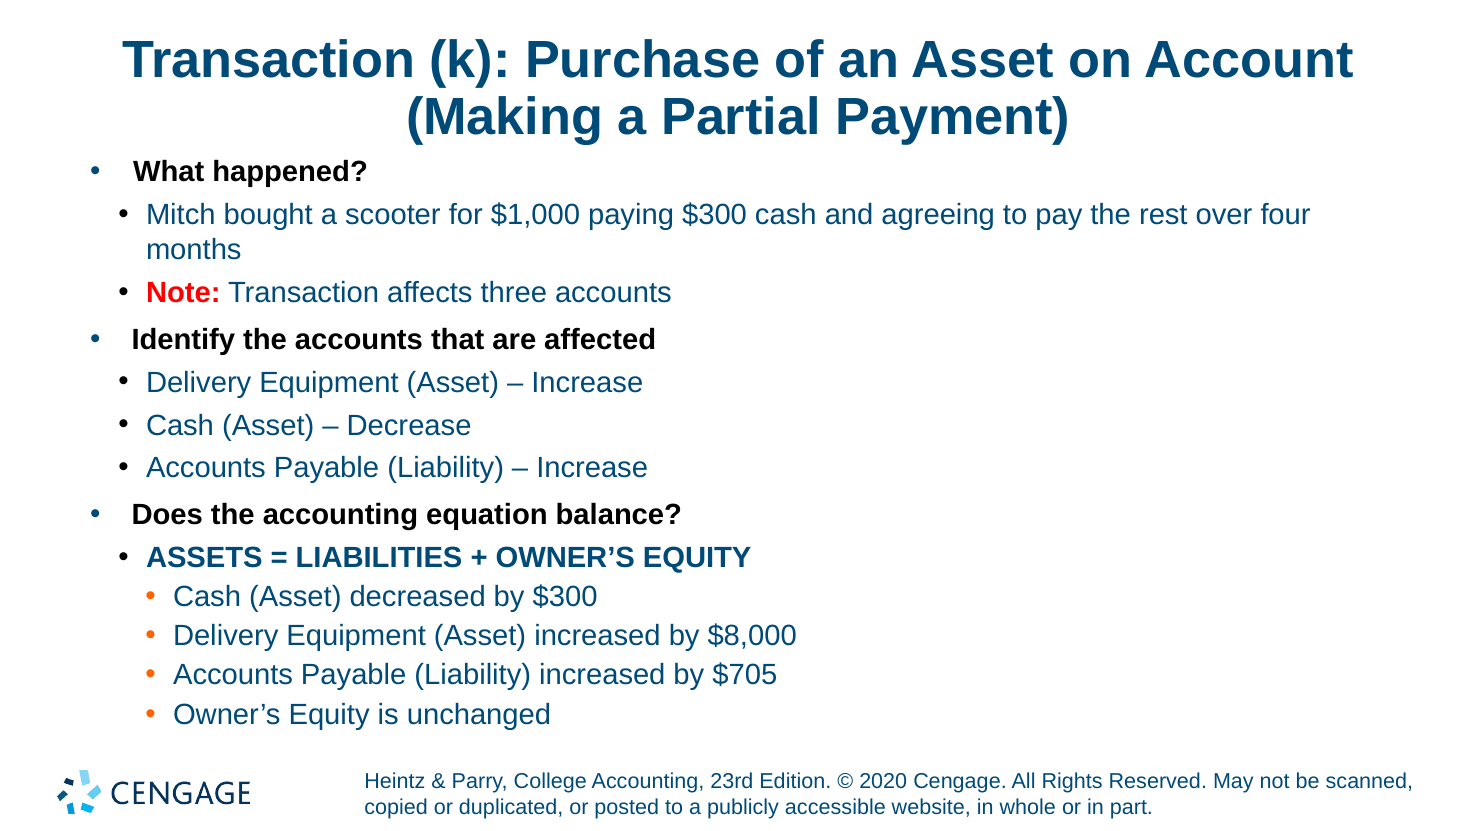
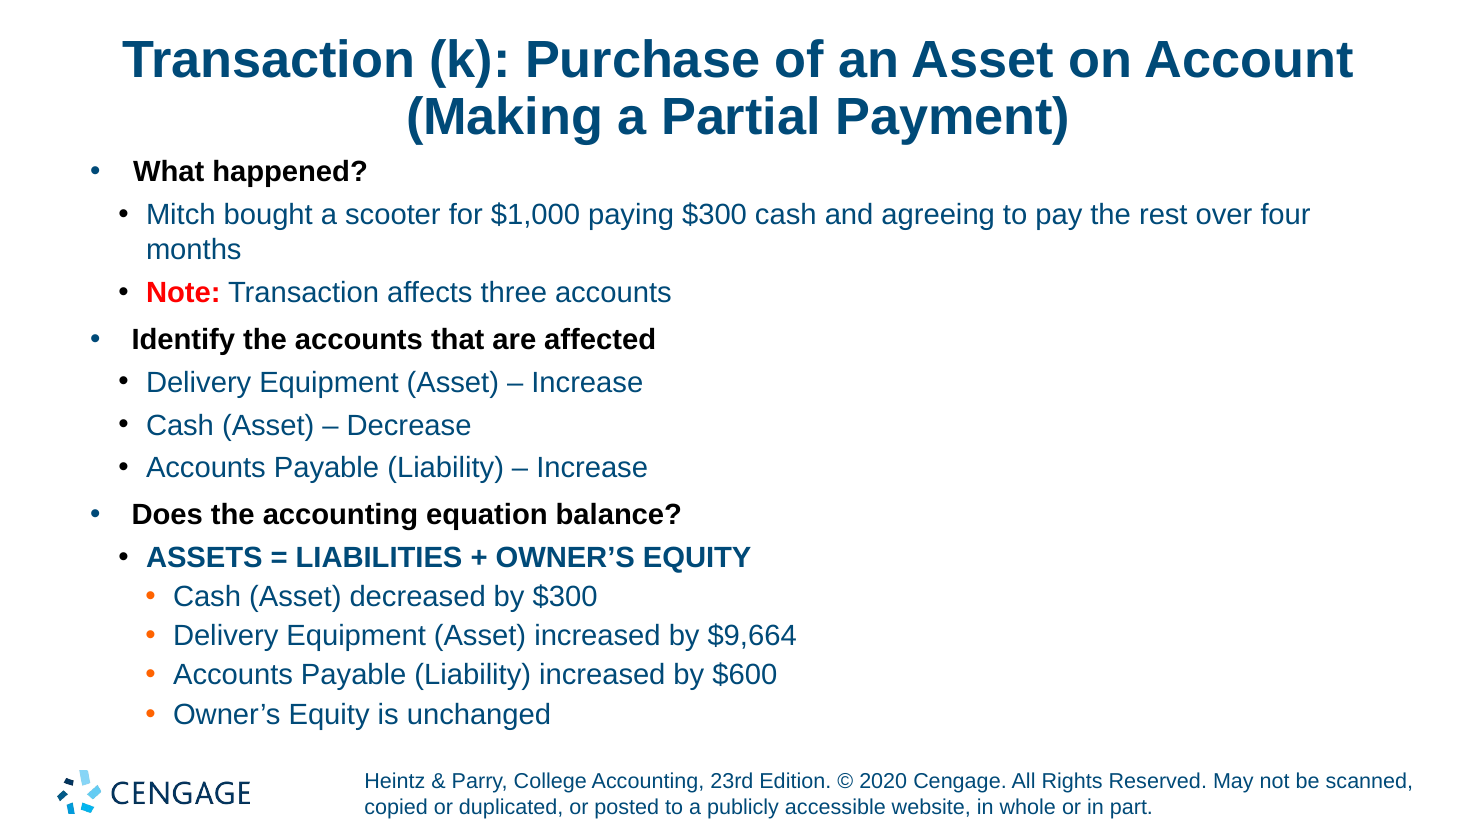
$8,000: $8,000 -> $9,664 (752, 636)
$705: $705 -> $600 (745, 675)
